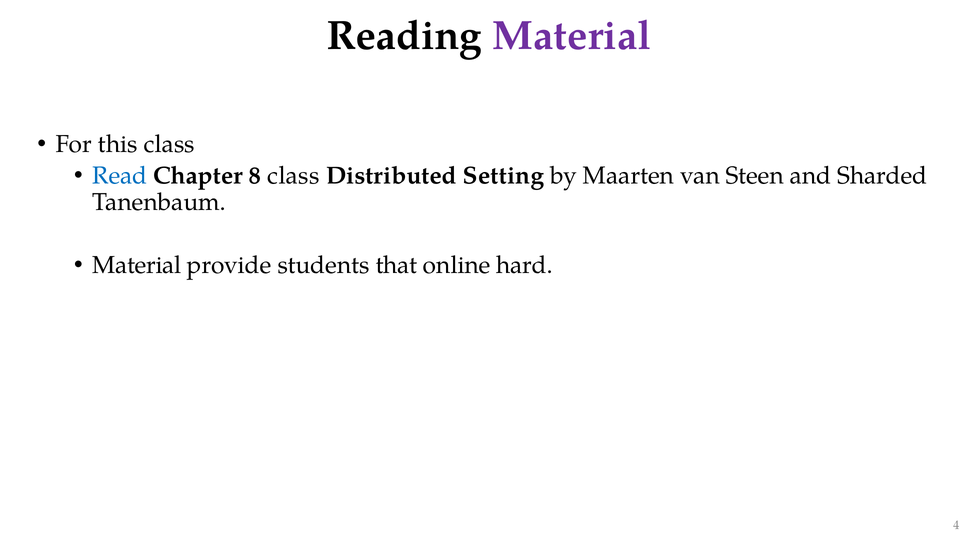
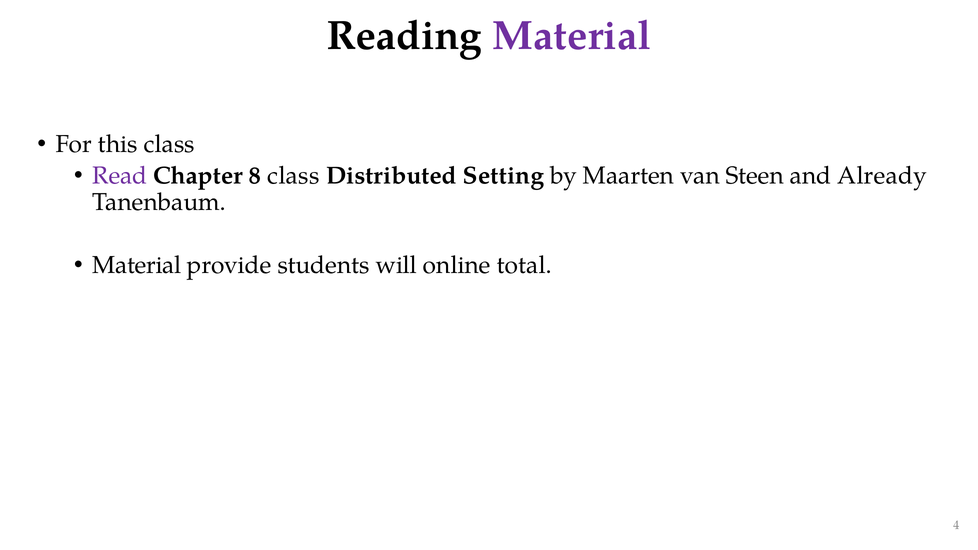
Read colour: blue -> purple (120, 176)
Sharded: Sharded -> Already (882, 176)
that: that -> will (396, 265)
hard: hard -> total (524, 265)
